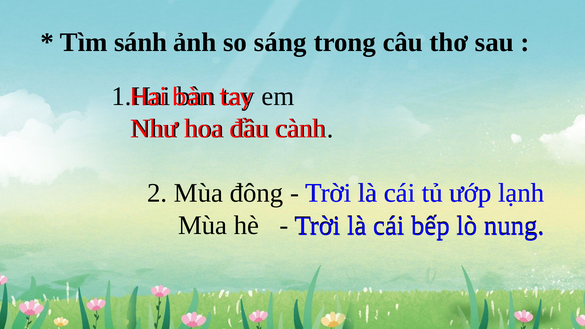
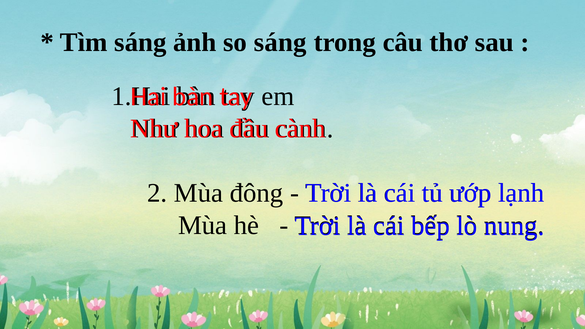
Tìm sánh: sánh -> sáng (140, 42)
